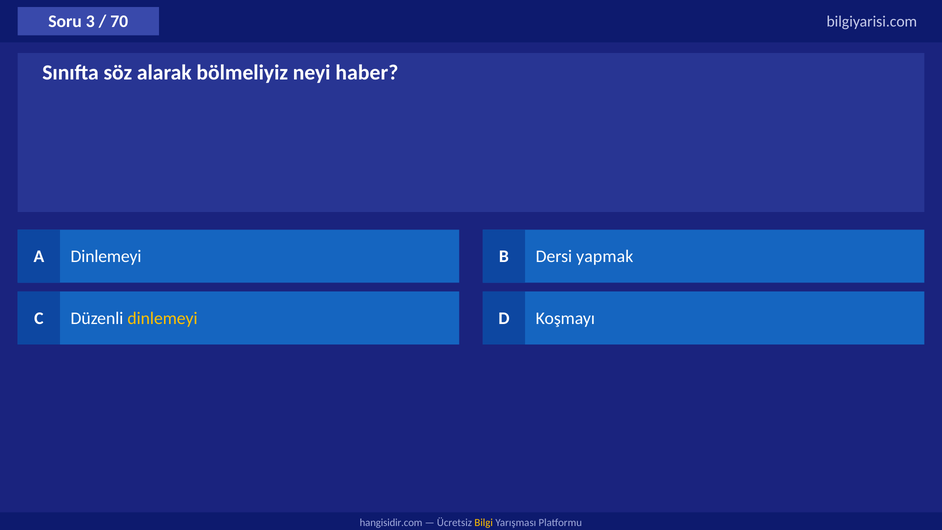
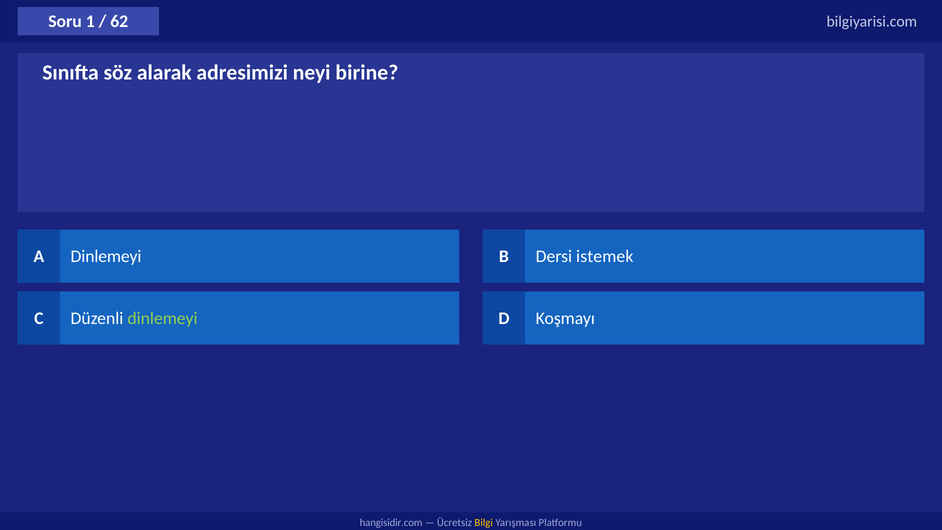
3: 3 -> 1 (90, 22)
70: 70 -> 62 (119, 22)
bölmeliyiz: bölmeliyiz -> adresimizi (242, 73)
haber: haber -> birine (367, 73)
yapmak: yapmak -> istemek (605, 256)
dinlemeyi colour: yellow -> light green (163, 318)
